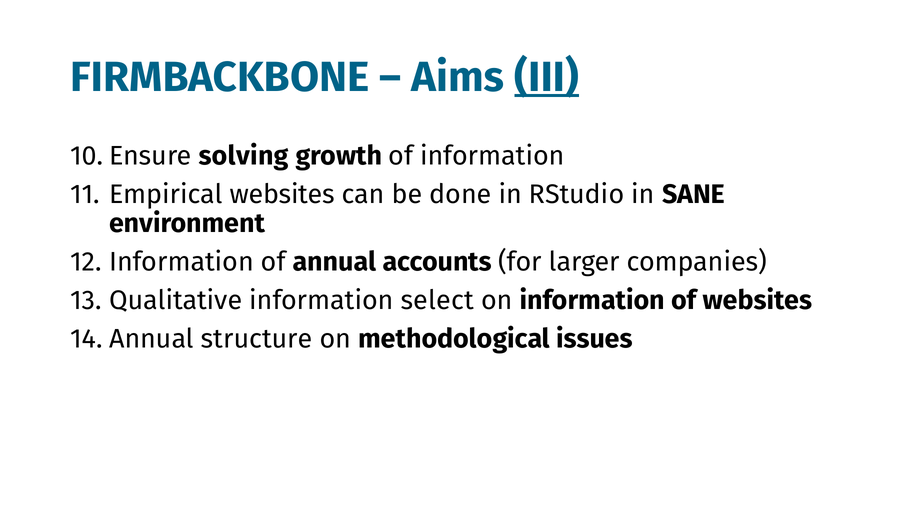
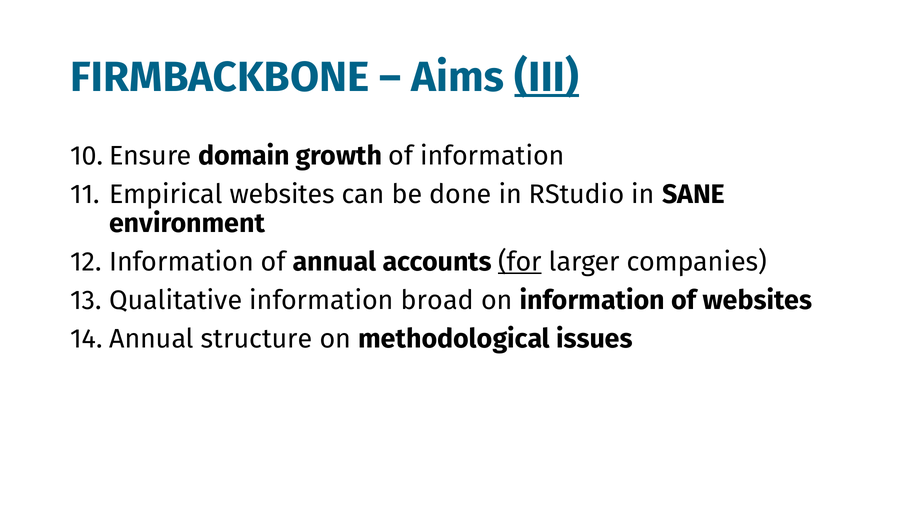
solving: solving -> domain (244, 156)
for underline: none -> present (520, 262)
select: select -> broad (437, 301)
